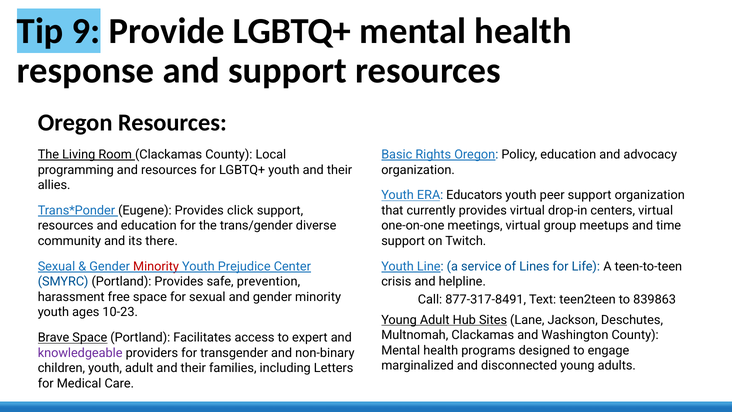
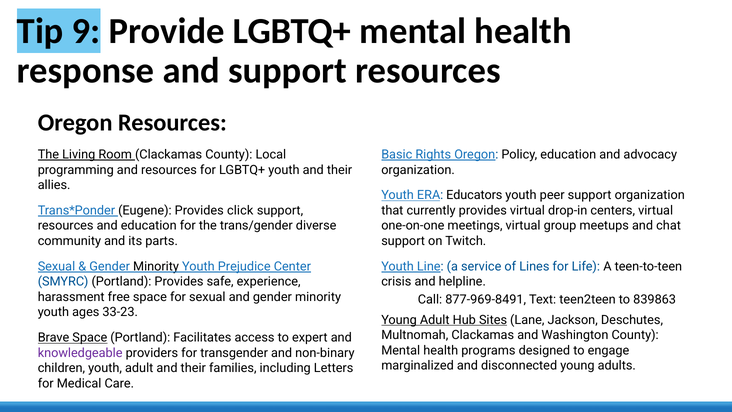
time: time -> chat (669, 226)
there: there -> parts (162, 241)
Minority colour: red -> black (156, 266)
prevention: prevention -> experience (269, 282)
877-317-8491: 877-317-8491 -> 877-969-8491 (486, 299)
10-23: 10-23 -> 33-23 (120, 312)
